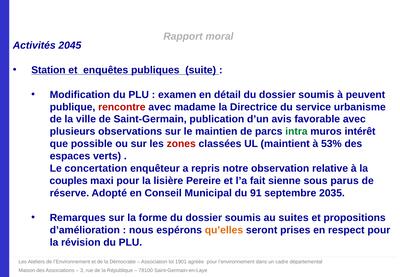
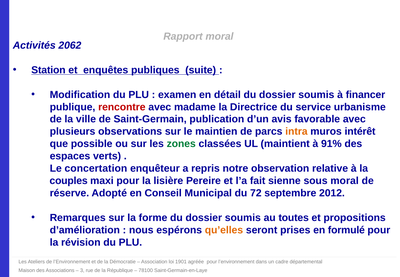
2045: 2045 -> 2062 (70, 45)
peuvent: peuvent -> financer (365, 95)
intra colour: green -> orange (296, 132)
zones colour: red -> green (181, 144)
53%: 53% -> 91% (331, 144)
sous parus: parus -> moral (345, 181)
91: 91 -> 72 (256, 193)
2035: 2035 -> 2012 (332, 193)
suites: suites -> toutes (294, 218)
respect: respect -> formulé (346, 230)
